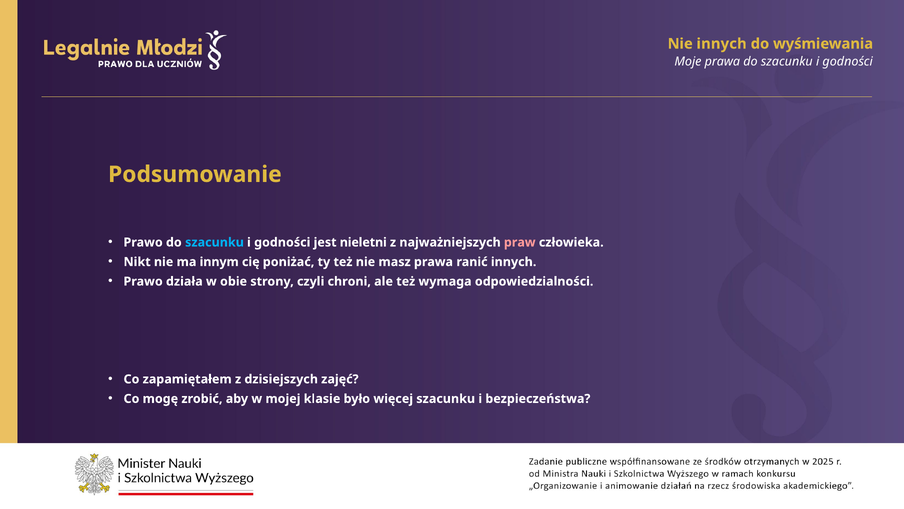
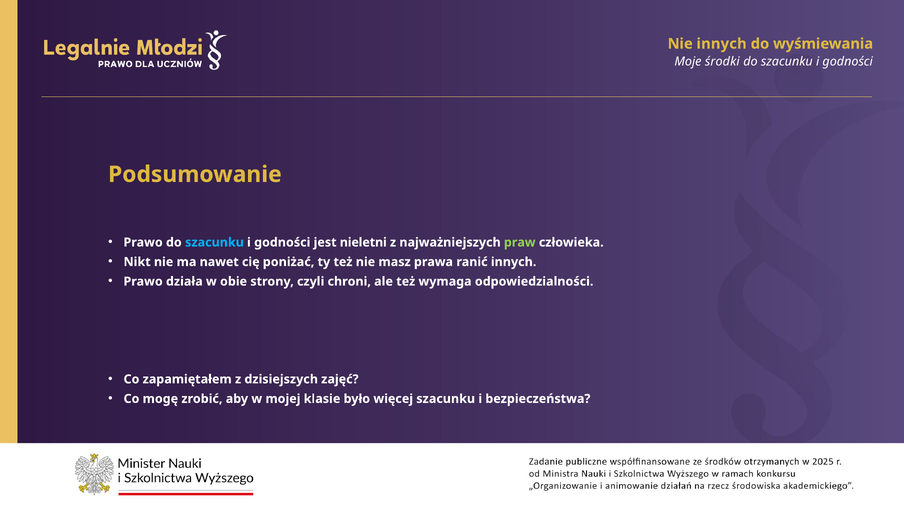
Moje prawa: prawa -> środki (722, 61)
praw colour: pink -> light green (520, 242)
innym: innym -> nawet (219, 262)
